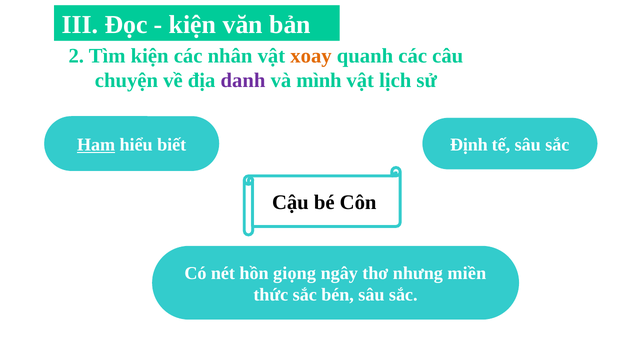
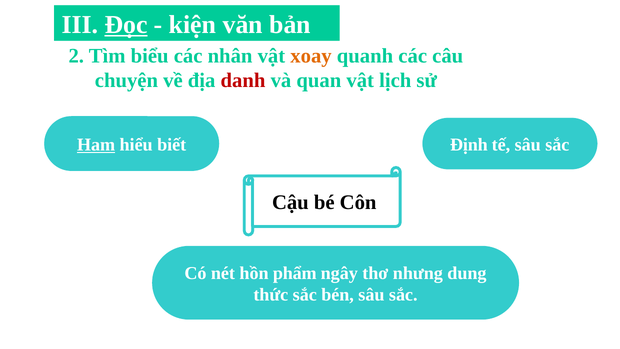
Đọc underline: none -> present (126, 25)
Tìm kiện: kiện -> biểu (150, 56)
danh colour: purple -> red (243, 81)
mình: mình -> quan (319, 81)
giọng: giọng -> phẩm (295, 273)
miền: miền -> dung (467, 273)
